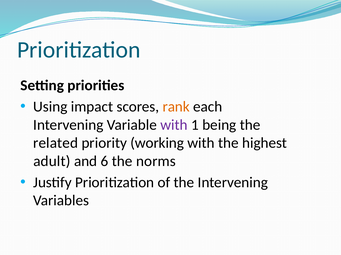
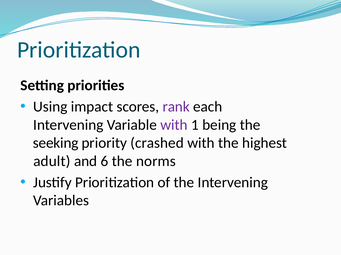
rank colour: orange -> purple (176, 107)
related: related -> seeking (56, 143)
working: working -> crashed (157, 143)
